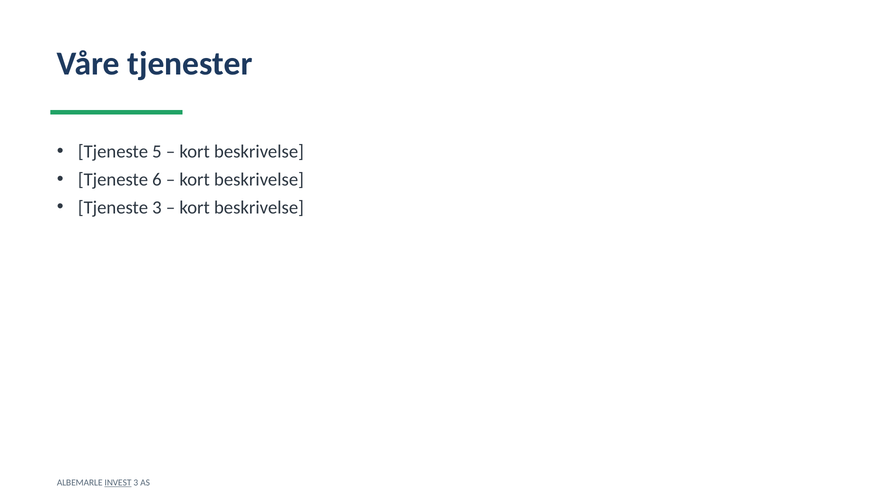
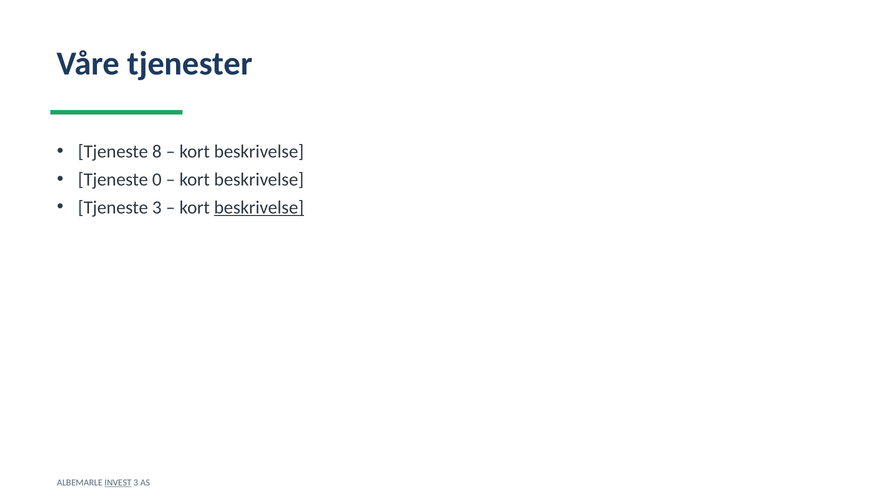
5: 5 -> 8 (157, 152)
6: 6 -> 0 (157, 180)
beskrivelse underline: none -> present (259, 208)
